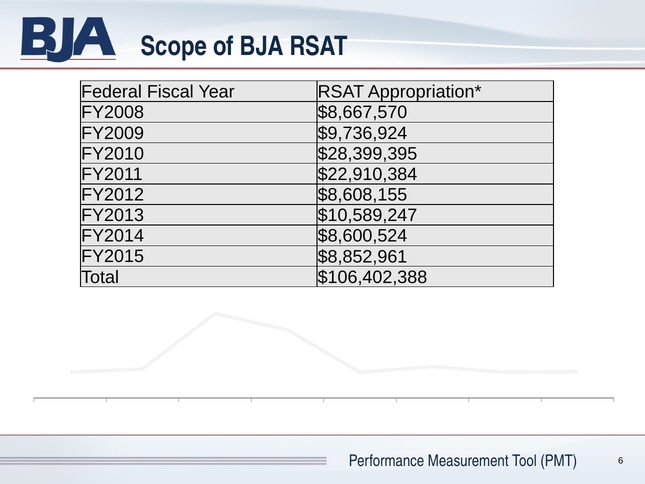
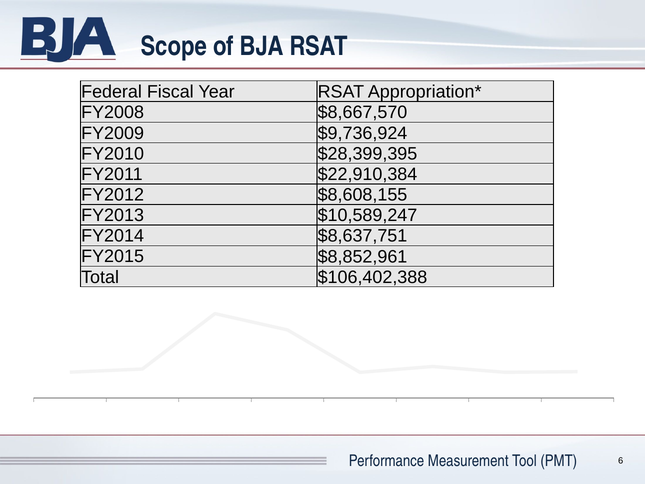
$8,600,524: $8,600,524 -> $8,637,751 (362, 236)
